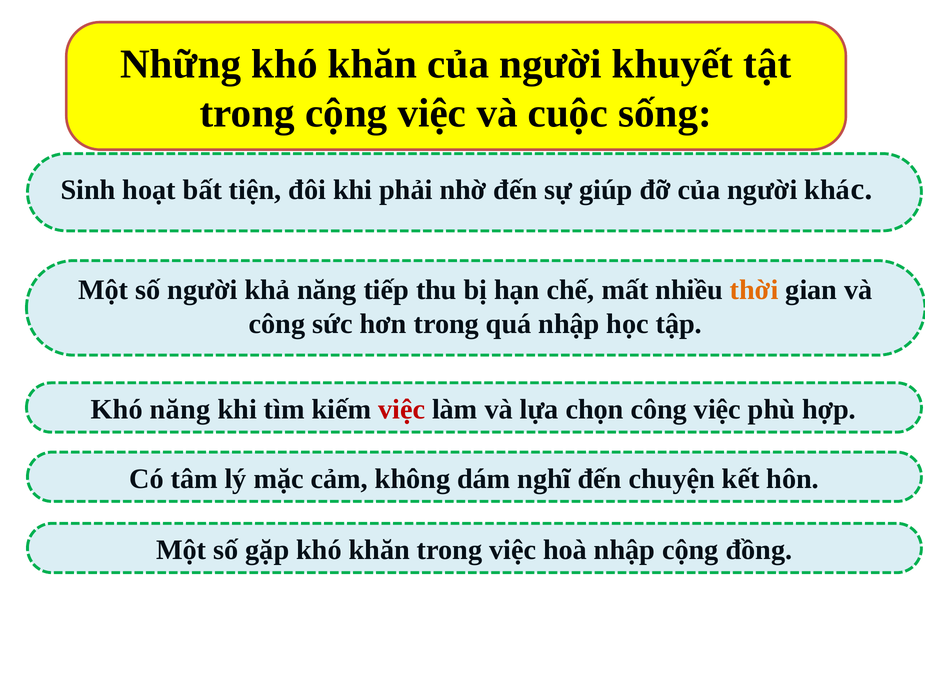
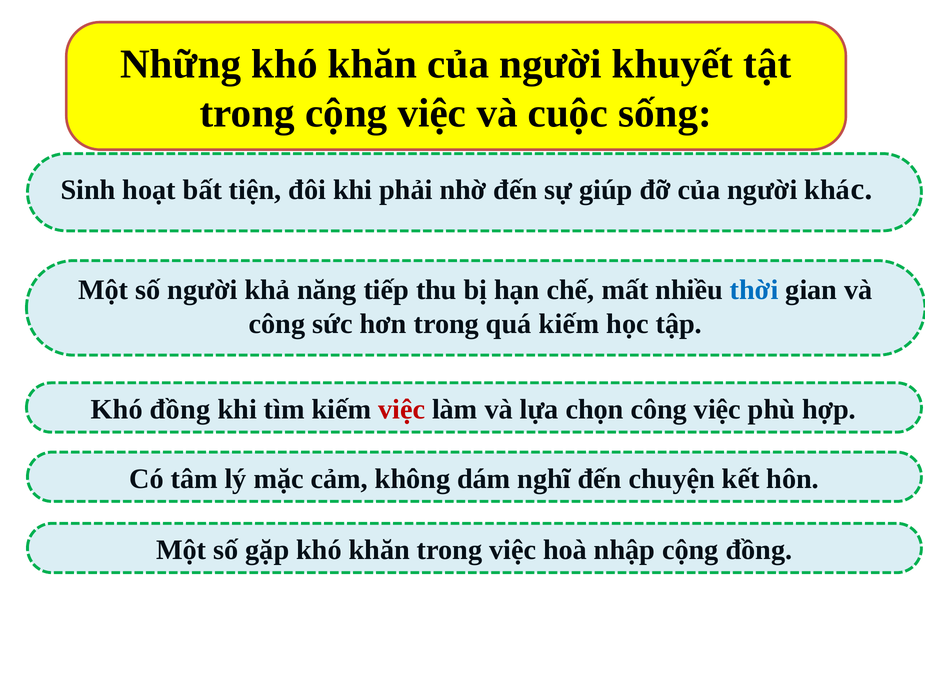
thời colour: orange -> blue (754, 290)
quá nhập: nhập -> kiếm (569, 324)
Khó năng: năng -> đồng (180, 410)
